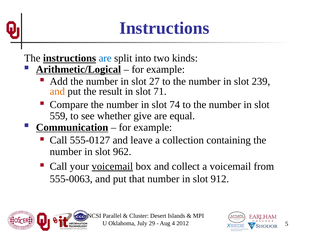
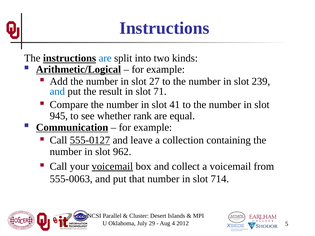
and colour: orange -> blue (57, 92)
74: 74 -> 41 (175, 105)
559: 559 -> 945 (59, 116)
give: give -> rank (143, 116)
555-0127 underline: none -> present (90, 140)
912: 912 -> 714 (220, 179)
